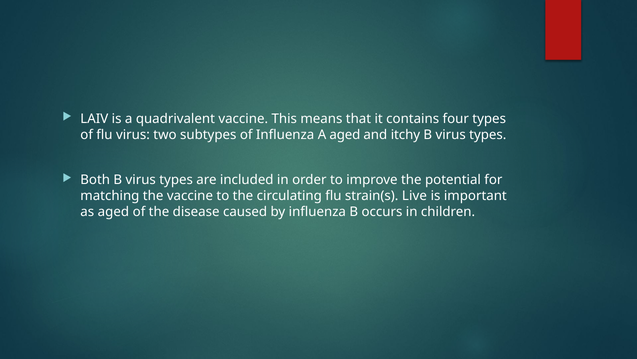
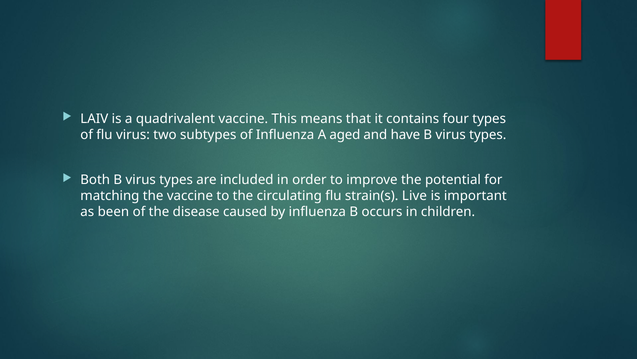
itchy: itchy -> have (405, 134)
as aged: aged -> been (113, 211)
